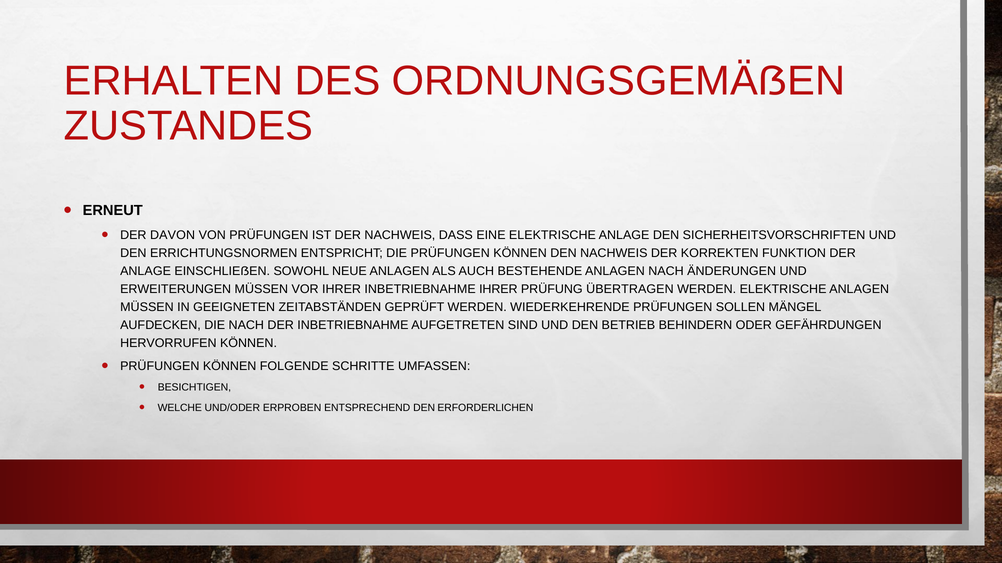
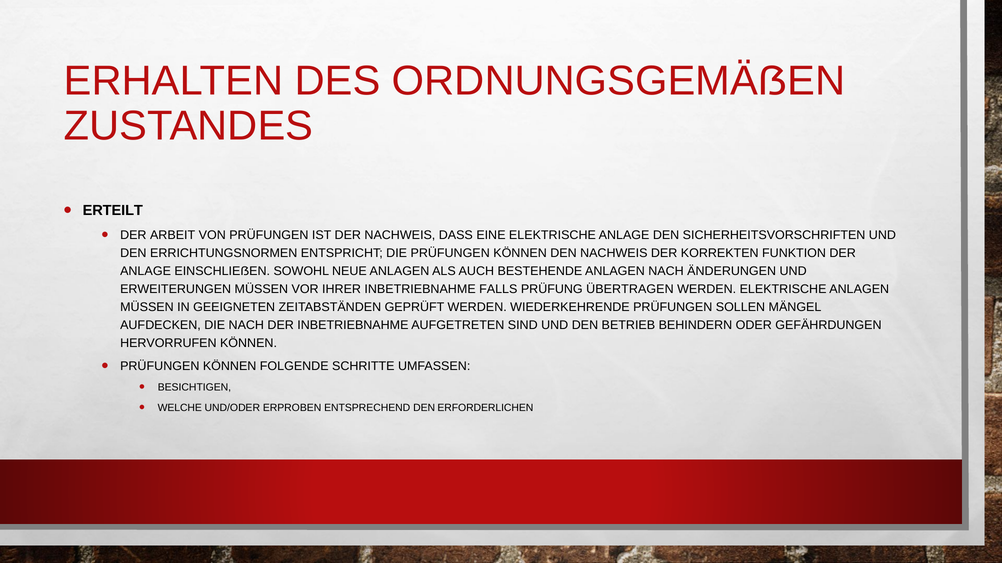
ERNEUT: ERNEUT -> ERTEILT (113, 211)
DAVON: DAVON -> ARBEIT (173, 235)
INBETRIEBNAHME IHRER: IHRER -> FALLS (498, 289)
